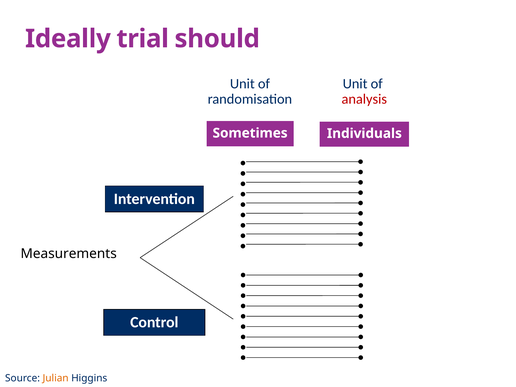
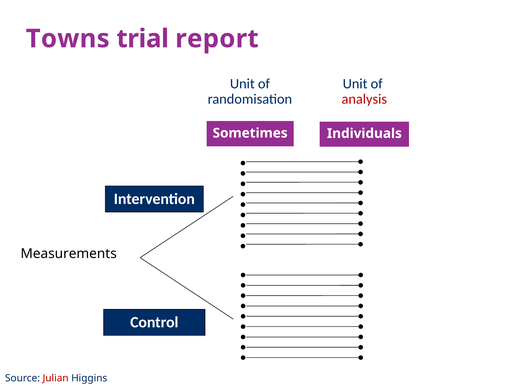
Ideally: Ideally -> Towns (68, 39)
should: should -> report (217, 39)
Julian colour: orange -> red (56, 378)
